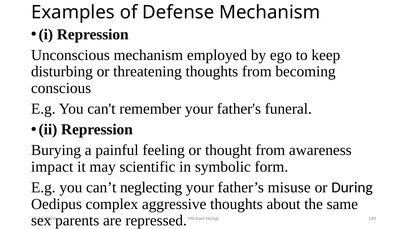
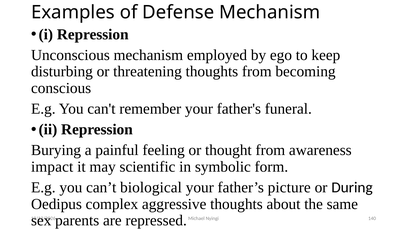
neglecting: neglecting -> biological (151, 187)
misuse: misuse -> picture (289, 187)
